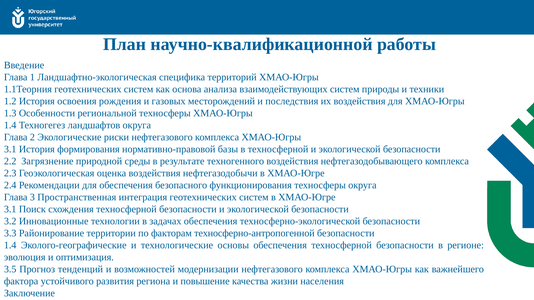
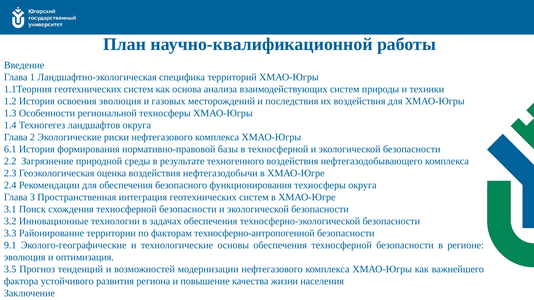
освоения рождения: рождения -> эволюция (120, 101)
3.1: 3.1 -> 6.1 (10, 149)
1.4: 1.4 -> 9.1 (10, 245)
